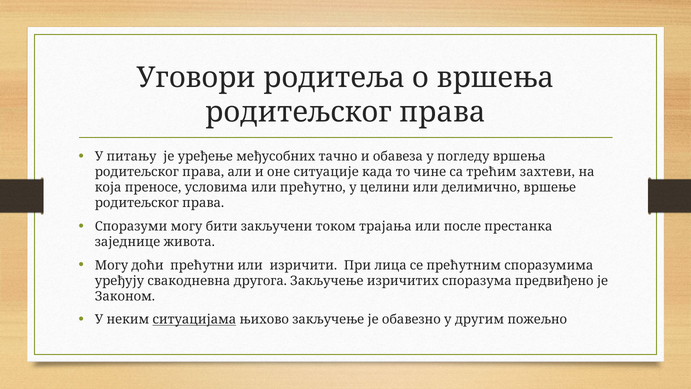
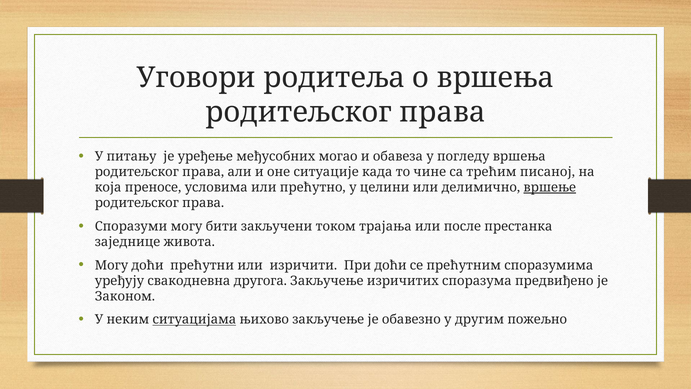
тачно: тачно -> могао (338, 156)
захтеви: захтеви -> писаној (547, 172)
вршење underline: none -> present (550, 187)
При лица: лица -> доћи (391, 265)
